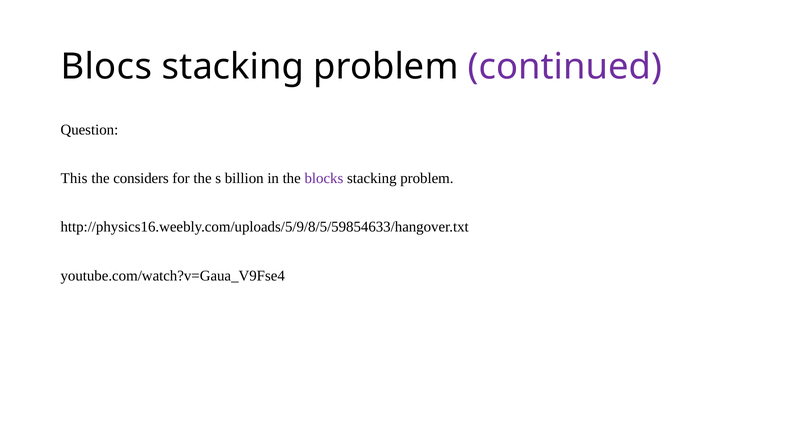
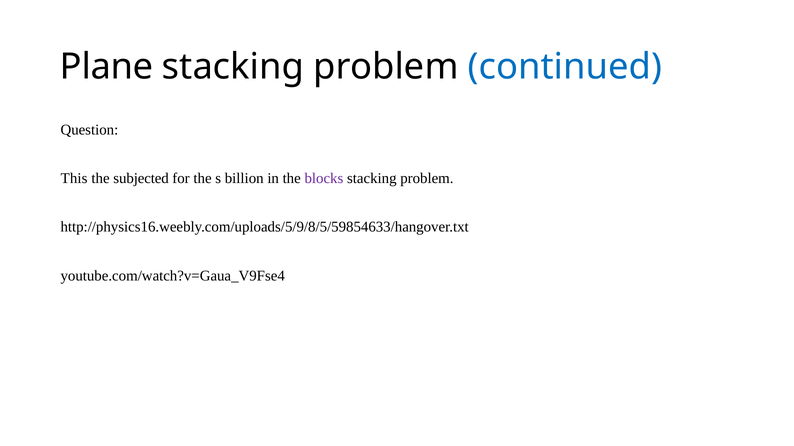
Blocs: Blocs -> Plane (107, 67)
continued colour: purple -> blue (565, 67)
considers: considers -> subjected (141, 179)
